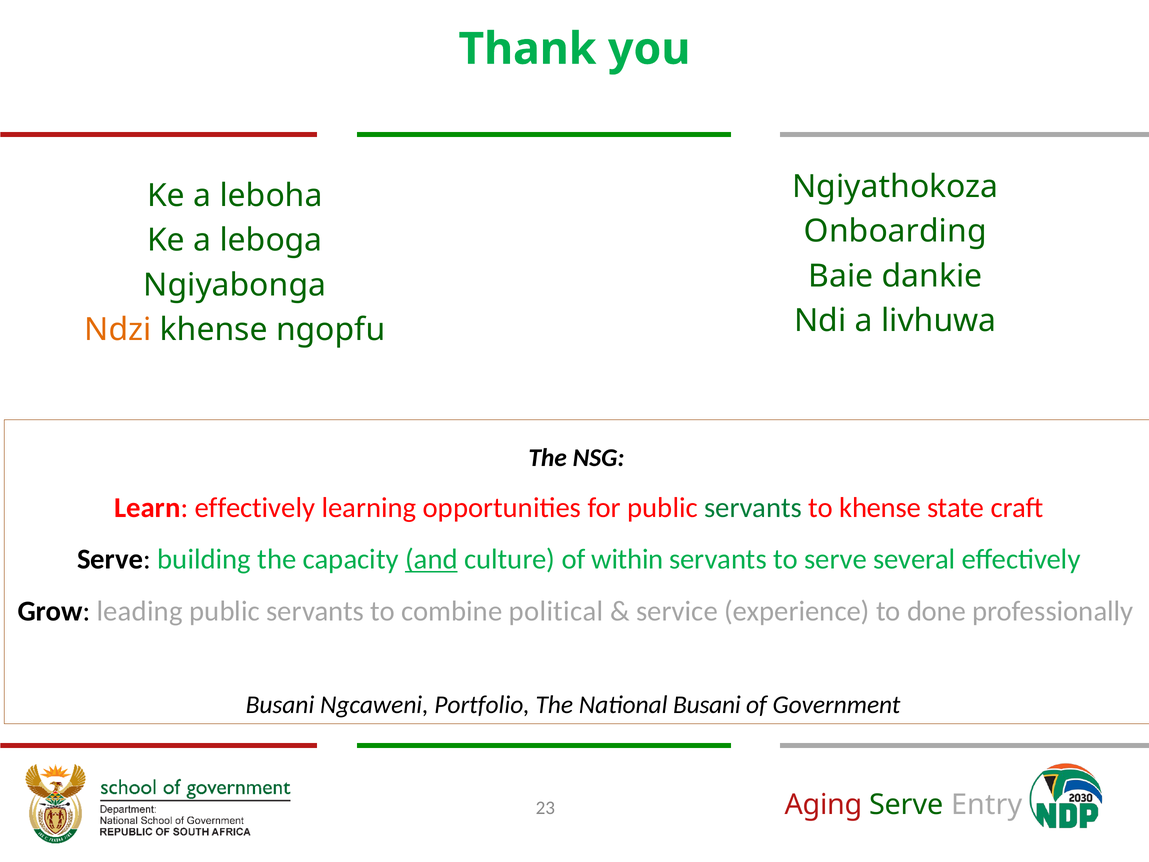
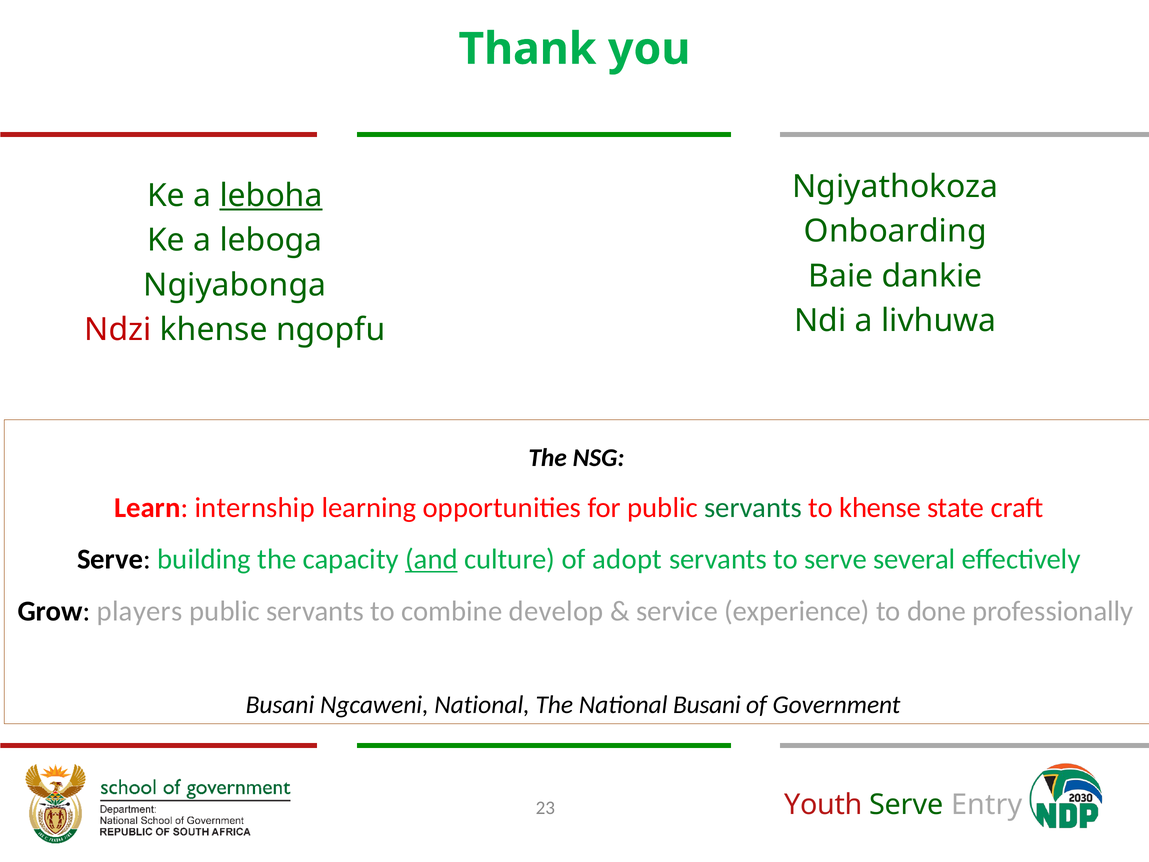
leboha underline: none -> present (271, 196)
Ndzi colour: orange -> red (118, 330)
Learn effectively: effectively -> internship (255, 508)
within: within -> adopt (627, 559)
leading: leading -> players (140, 611)
political: political -> develop (556, 611)
Ngcaweni Portfolio: Portfolio -> National (482, 705)
Aging: Aging -> Youth (823, 805)
